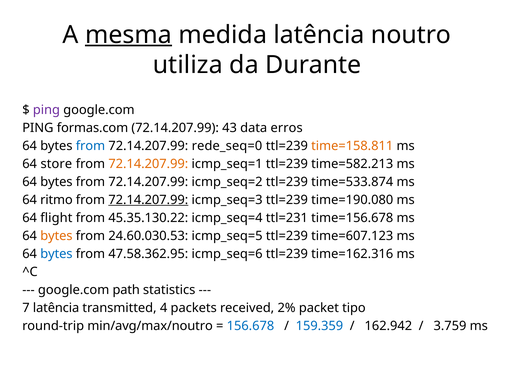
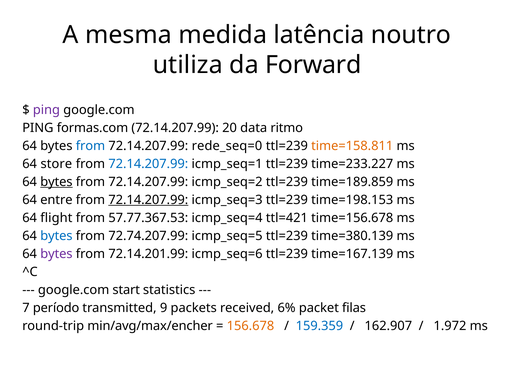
mesma underline: present -> none (128, 35)
Durante: Durante -> Forward (313, 65)
43: 43 -> 20 (230, 128)
erros: erros -> ritmo (287, 128)
72.14.207.99 colour: orange -> blue (148, 164)
time=582.213: time=582.213 -> time=233.227 (352, 164)
bytes underline: none -> present (56, 182)
time=533.874: time=533.874 -> time=189.859 (352, 182)
ritmo: ritmo -> entre (56, 200)
time=190.080: time=190.080 -> time=198.153 (352, 200)
45.35.130.22: 45.35.130.22 -> 57.77.367.53 (148, 218)
ttl=231: ttl=231 -> ttl=421 (287, 218)
bytes colour: orange -> blue (56, 236)
24.60.030.53: 24.60.030.53 -> 72.74.207.99 (148, 236)
time=607.123: time=607.123 -> time=380.139 (352, 236)
bytes colour: blue -> purple (56, 254)
47.58.362.95: 47.58.362.95 -> 72.14.201.99 (148, 254)
time=162.316: time=162.316 -> time=167.139 (352, 254)
path: path -> start (126, 290)
7 latência: latência -> período (56, 308)
4: 4 -> 9 (164, 308)
2%: 2% -> 6% (287, 308)
tipo: tipo -> filas (354, 308)
min/avg/max/noutro: min/avg/max/noutro -> min/avg/max/encher (150, 326)
156.678 colour: blue -> orange (250, 326)
162.942: 162.942 -> 162.907 (388, 326)
3.759: 3.759 -> 1.972 (450, 326)
